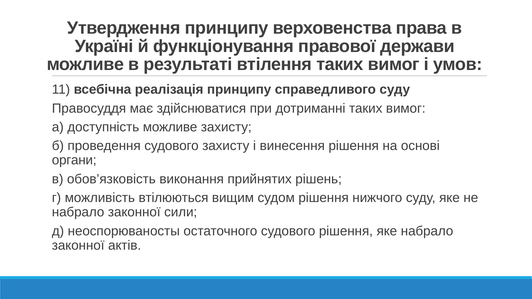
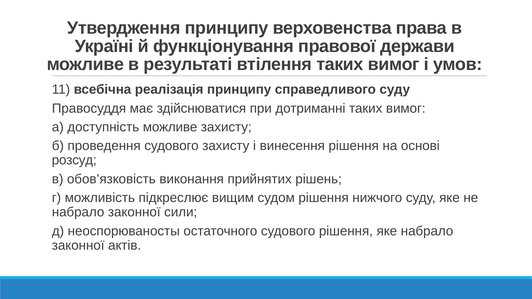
органи: органи -> розсуд (74, 160)
втілюються: втілюються -> підкреслює (173, 198)
